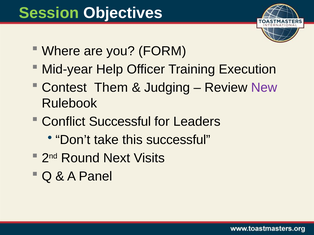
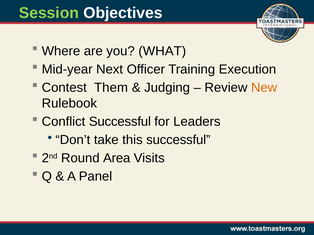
FORM: FORM -> WHAT (162, 51)
Help: Help -> Next (110, 69)
New colour: purple -> orange (264, 88)
Next: Next -> Area (117, 158)
